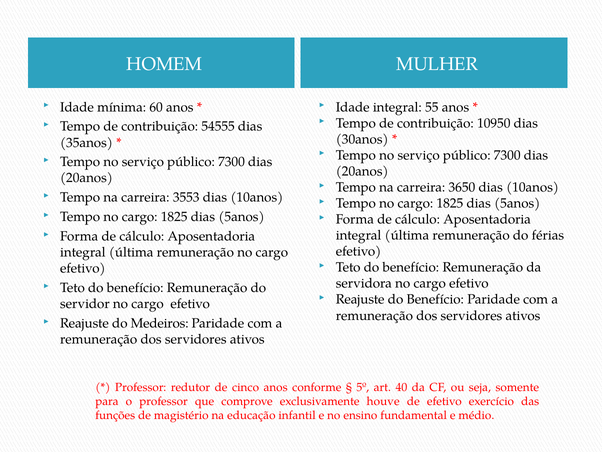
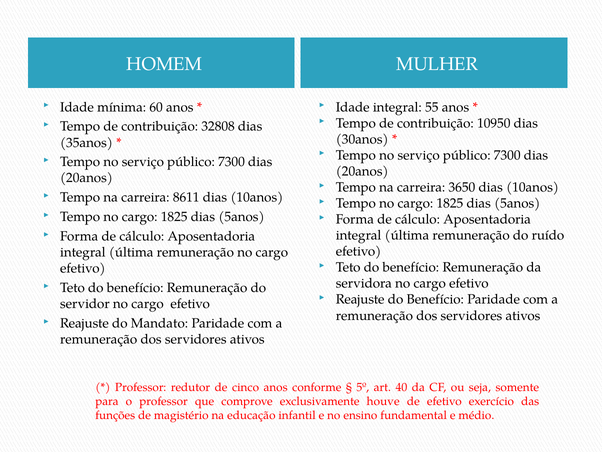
54555: 54555 -> 32808 (218, 126)
3553: 3553 -> 8611 (186, 197)
férias: férias -> ruído (548, 235)
Medeiros: Medeiros -> Mandato (160, 323)
